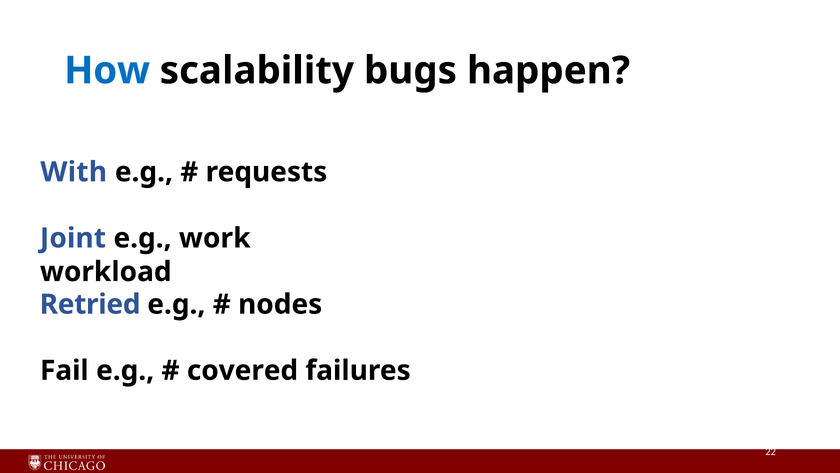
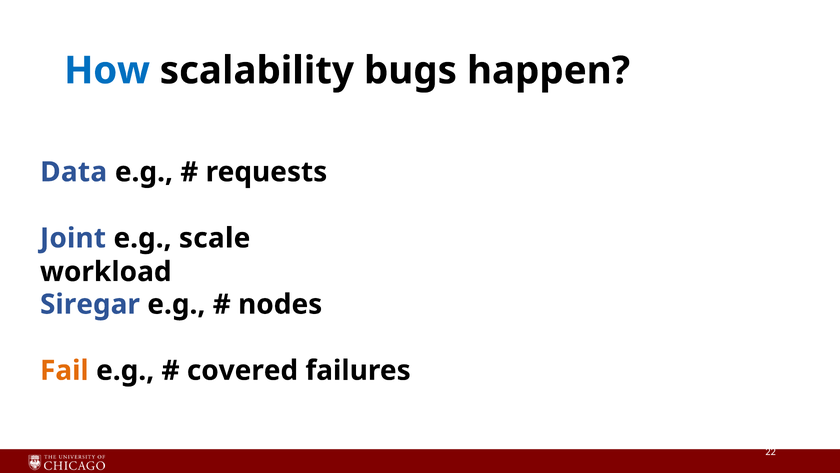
With: With -> Data (74, 172)
work: work -> scale (215, 238)
Retried: Retried -> Siregar (90, 304)
Fail colour: black -> orange (64, 370)
